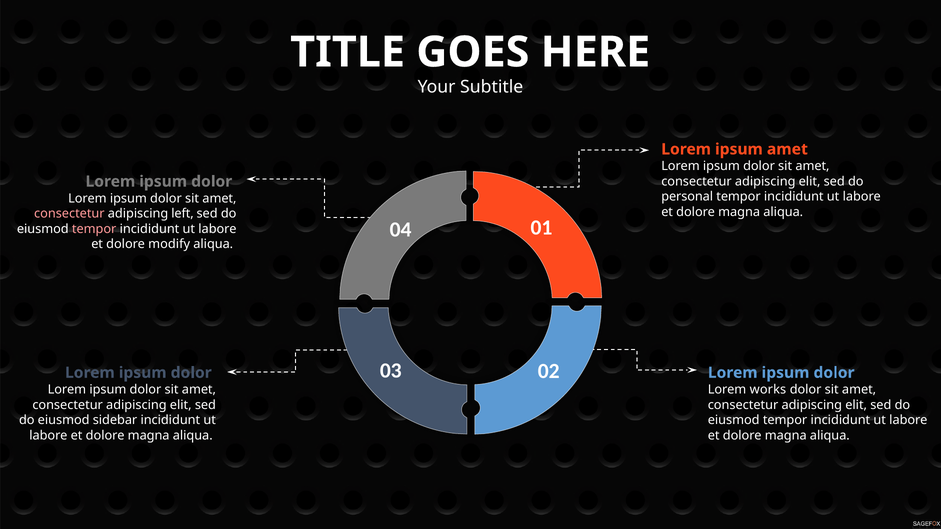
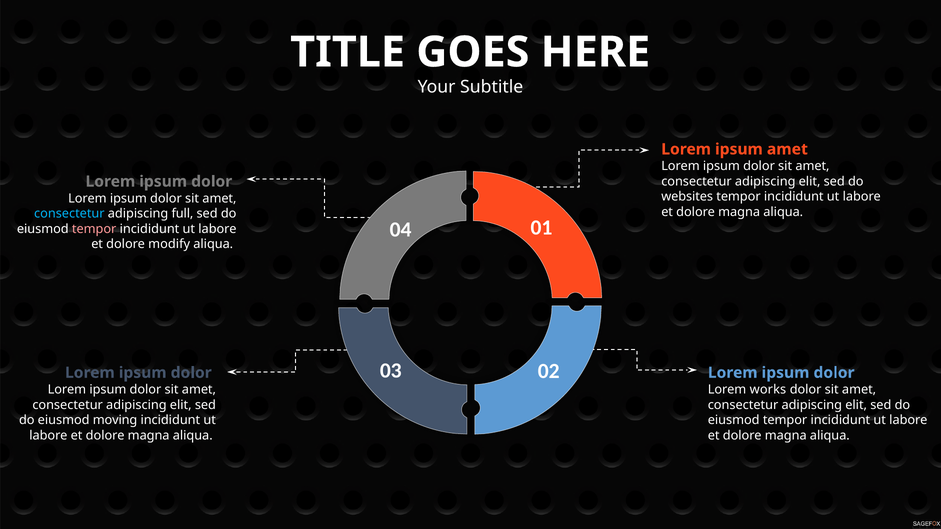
personal: personal -> websites (687, 197)
consectetur colour: pink -> light blue (69, 214)
left: left -> full (182, 214)
sidebar: sidebar -> moving (115, 420)
